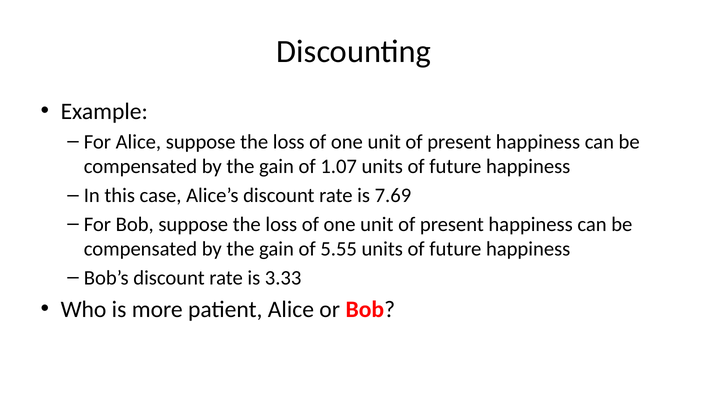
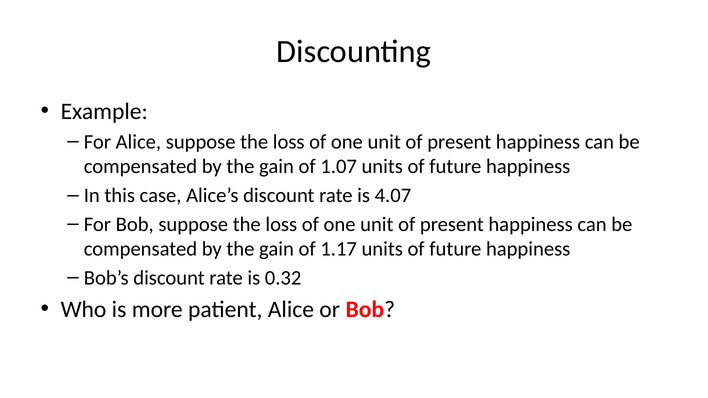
7.69: 7.69 -> 4.07 (393, 195)
5.55: 5.55 -> 1.17 (339, 249)
3.33: 3.33 -> 0.32 (283, 278)
